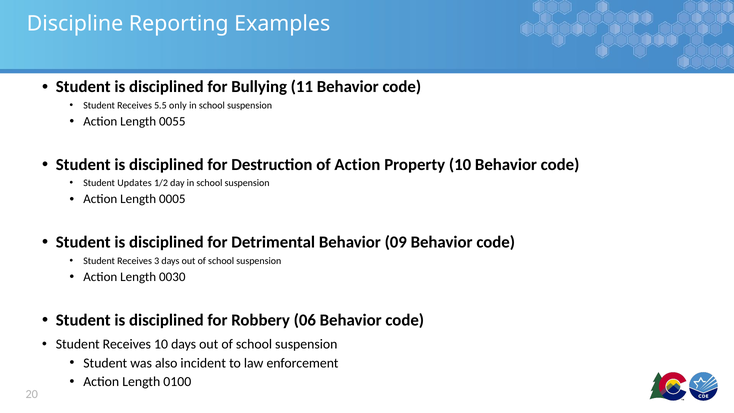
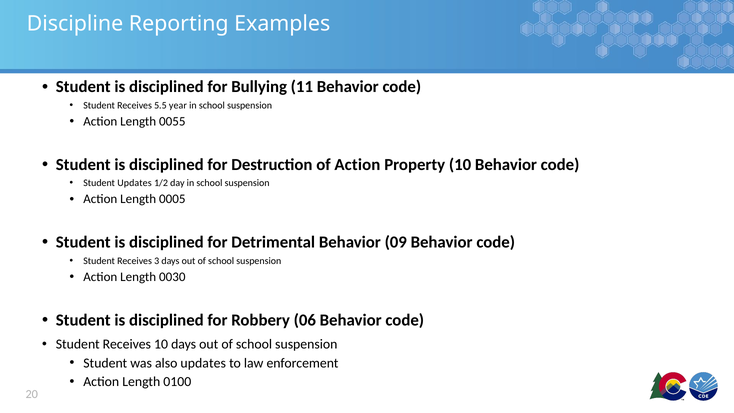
only: only -> year (178, 105)
also incident: incident -> updates (203, 363)
